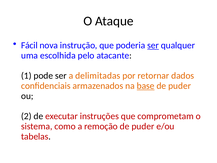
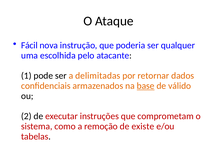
ser underline: present -> none (153, 45)
puder: puder -> válido (180, 86)
remoção de puder: puder -> existe (143, 126)
